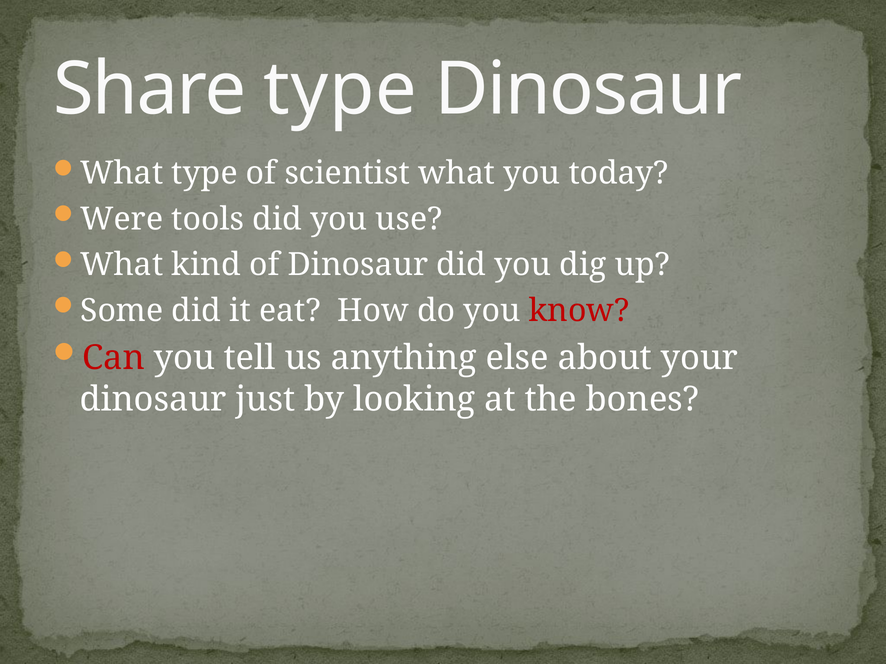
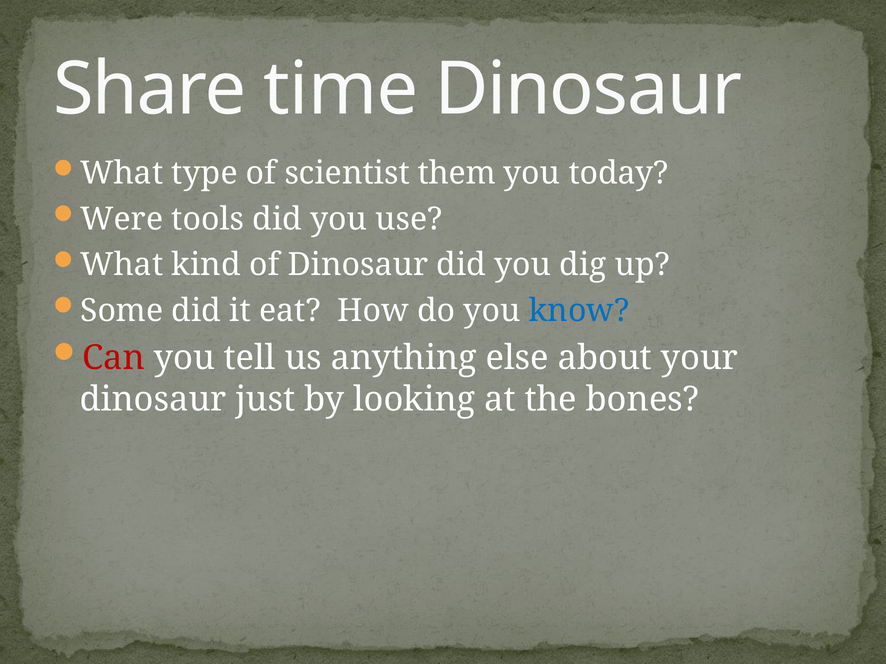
Share type: type -> time (341, 89)
scientist what: what -> them (457, 173)
know colour: red -> blue (579, 311)
